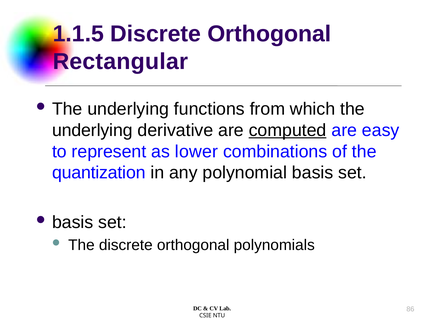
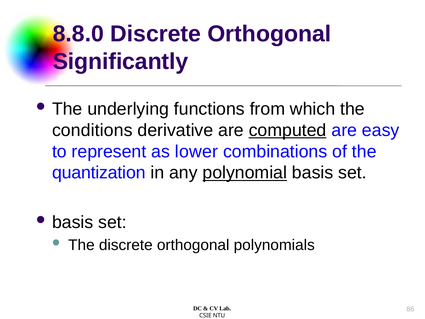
1.1.5: 1.1.5 -> 8.8.0 (78, 34)
Rectangular: Rectangular -> Significantly (121, 61)
underlying: underlying -> conditions (92, 130)
polynomial underline: none -> present (245, 173)
